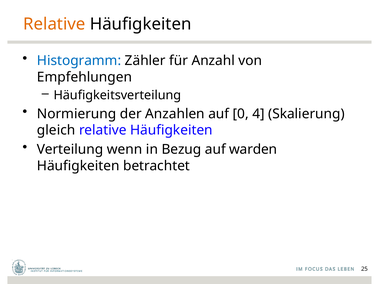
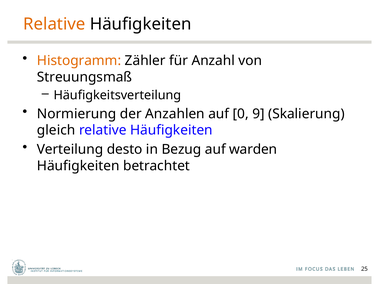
Histogramm colour: blue -> orange (79, 61)
Empfehlungen: Empfehlungen -> Streuungsmaß (85, 77)
4: 4 -> 9 (258, 114)
wenn: wenn -> desto (125, 149)
